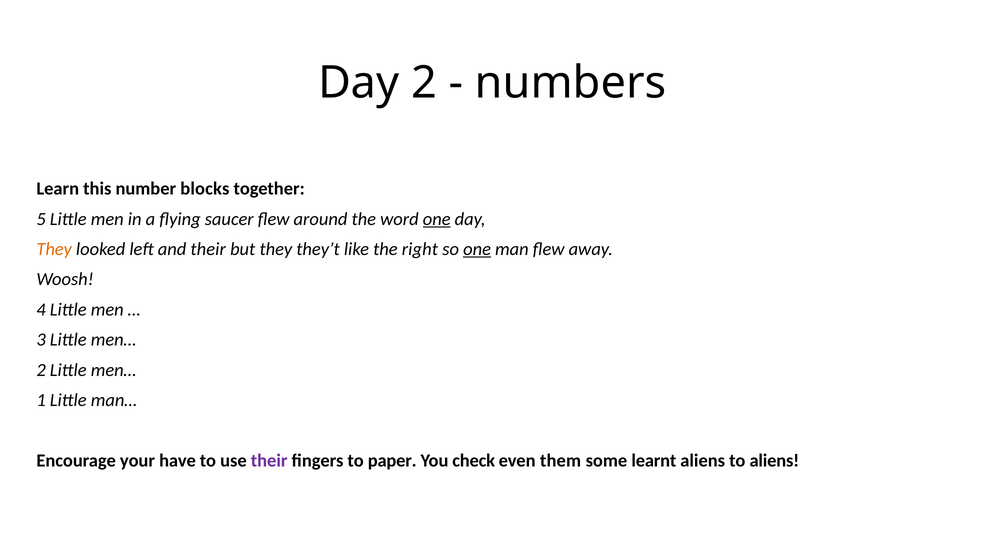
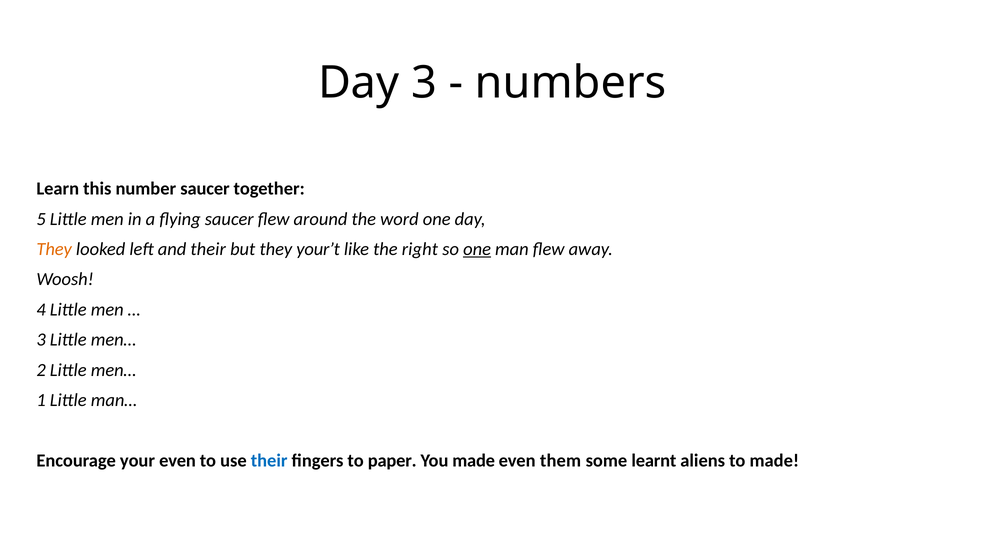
Day 2: 2 -> 3 (424, 83)
number blocks: blocks -> saucer (205, 189)
one underline: present -> none (437, 219)
they’t: they’t -> your’t (318, 249)
your have: have -> even (177, 461)
their colour: purple -> blue (269, 461)
You check: check -> made (474, 461)
to aliens: aliens -> made (774, 461)
